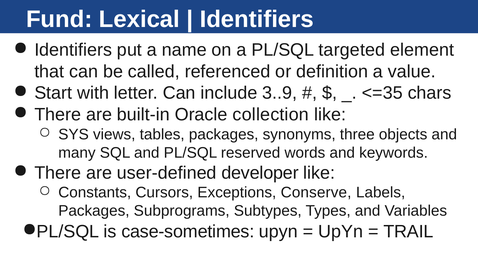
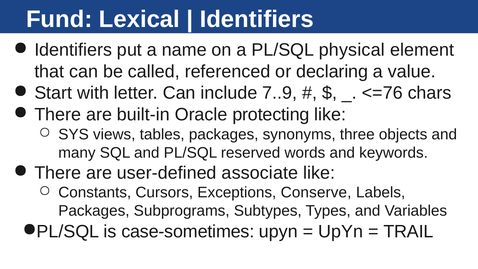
targeted: targeted -> physical (352, 50)
definition: definition -> declaring (332, 72)
3..9: 3..9 -> 7..9 (280, 93)
<=35: <=35 -> <=76 (382, 93)
collection: collection -> protecting (271, 115)
developer: developer -> associate (260, 173)
